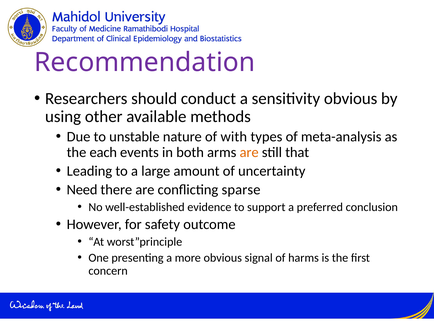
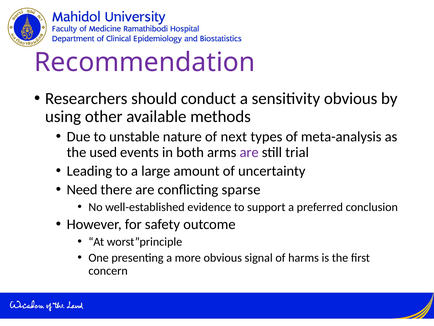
with: with -> next (234, 137)
each: each -> used (103, 152)
are colour: orange -> purple (249, 152)
that: that -> trial (297, 152)
